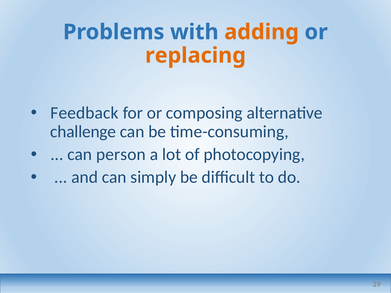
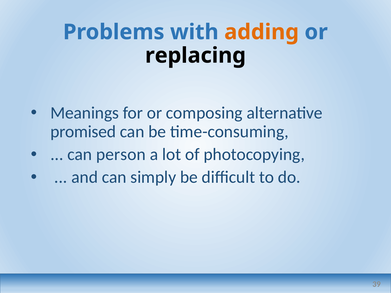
replacing colour: orange -> black (195, 56)
Feedback: Feedback -> Meanings (85, 113)
challenge: challenge -> promised (83, 132)
